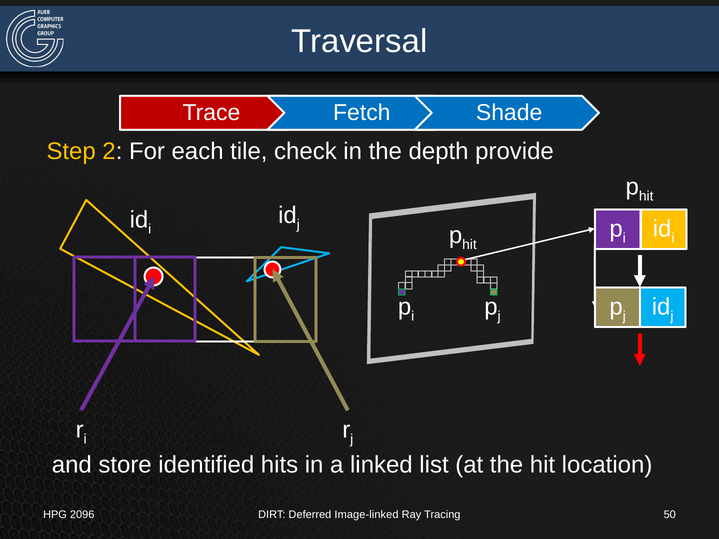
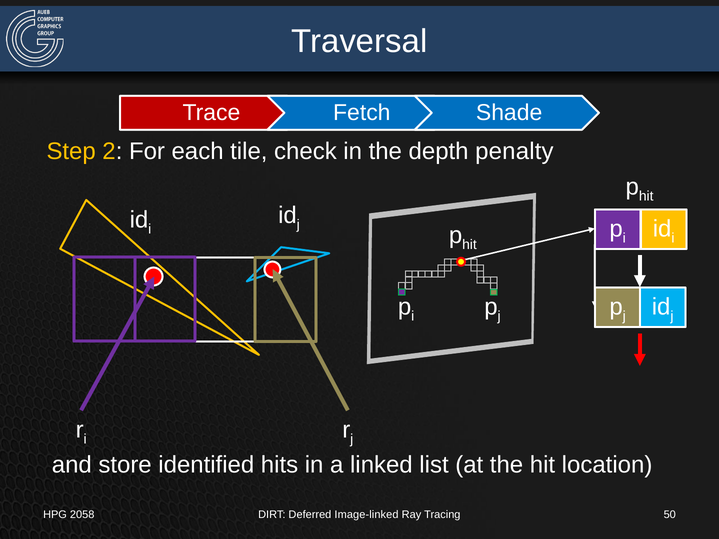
provide: provide -> penalty (514, 151)
2096: 2096 -> 2058 (82, 515)
